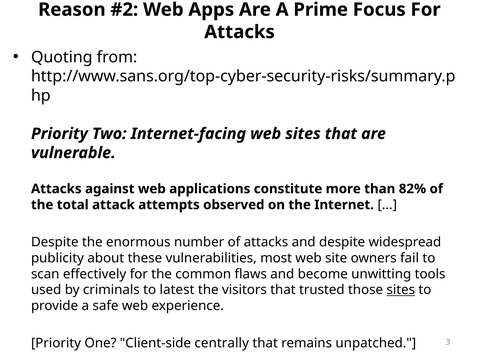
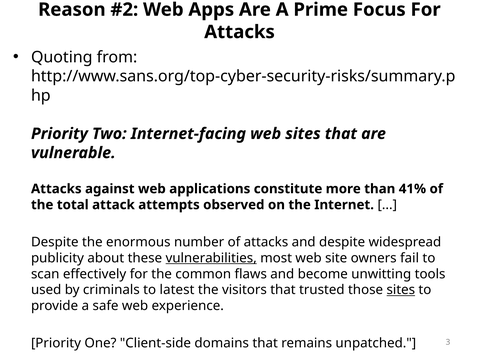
82%: 82% -> 41% (412, 189)
vulnerabilities underline: none -> present (211, 258)
centrally: centrally -> domains (222, 343)
